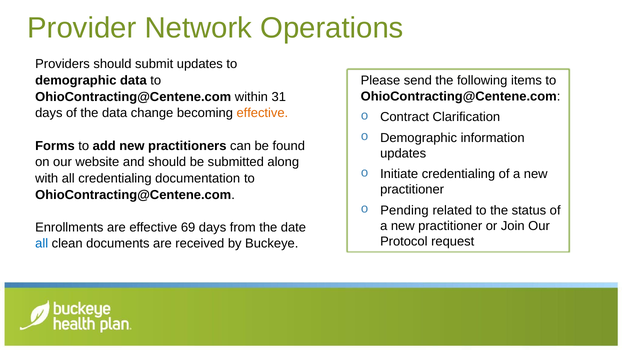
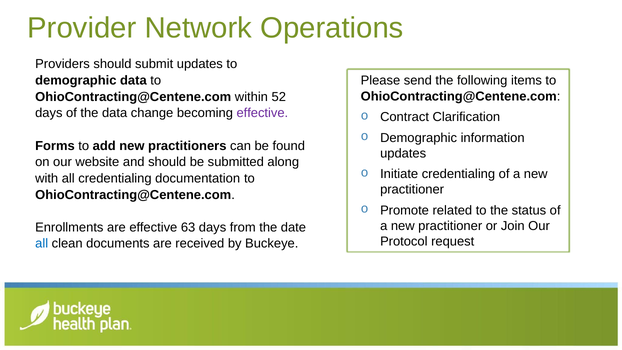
31: 31 -> 52 (279, 97)
effective colour: orange -> purple (262, 113)
Pending: Pending -> Promote (405, 210)
69: 69 -> 63 (188, 227)
